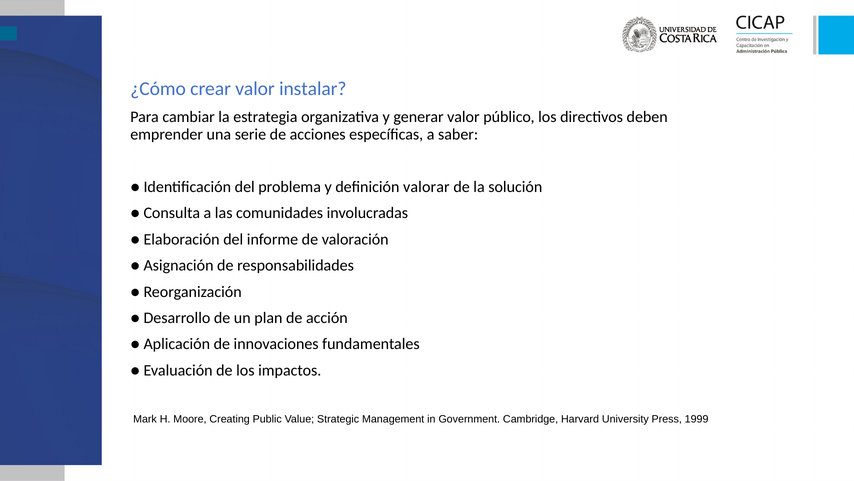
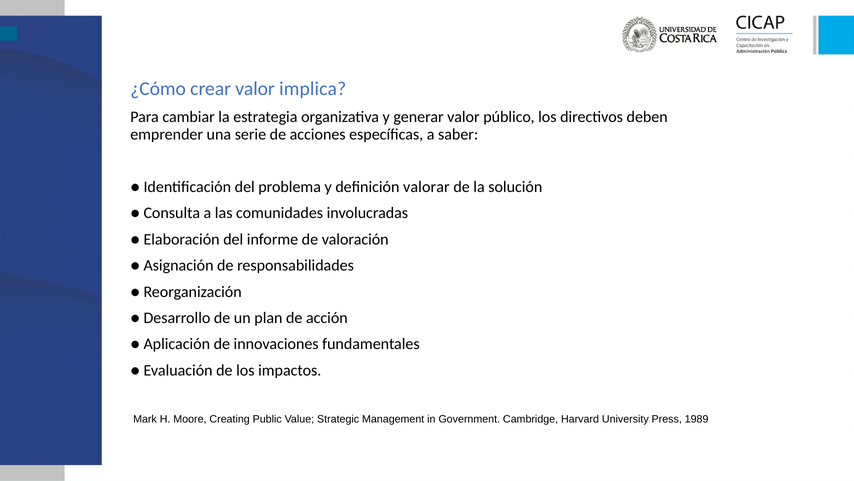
instalar: instalar -> implica (313, 89)
1999: 1999 -> 1989 (697, 419)
